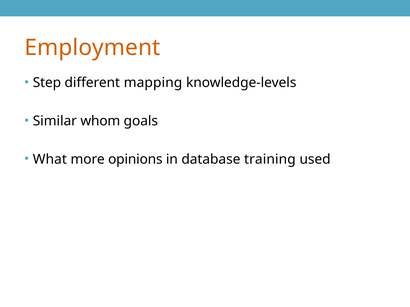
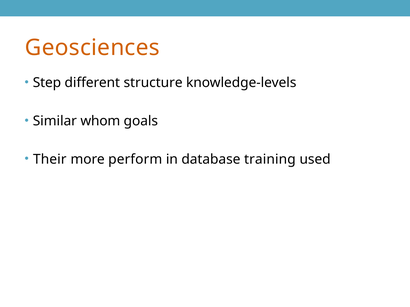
Employment: Employment -> Geosciences (92, 48)
mapping: mapping -> structure (153, 83)
What: What -> Their (50, 159)
opinions: opinions -> perform (135, 159)
